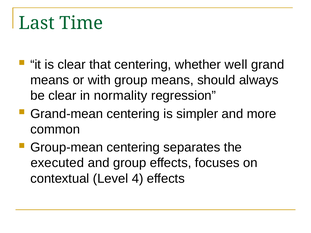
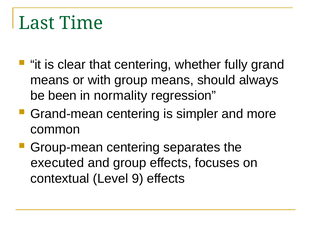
well: well -> fully (236, 65)
be clear: clear -> been (62, 96)
4: 4 -> 9 (138, 179)
